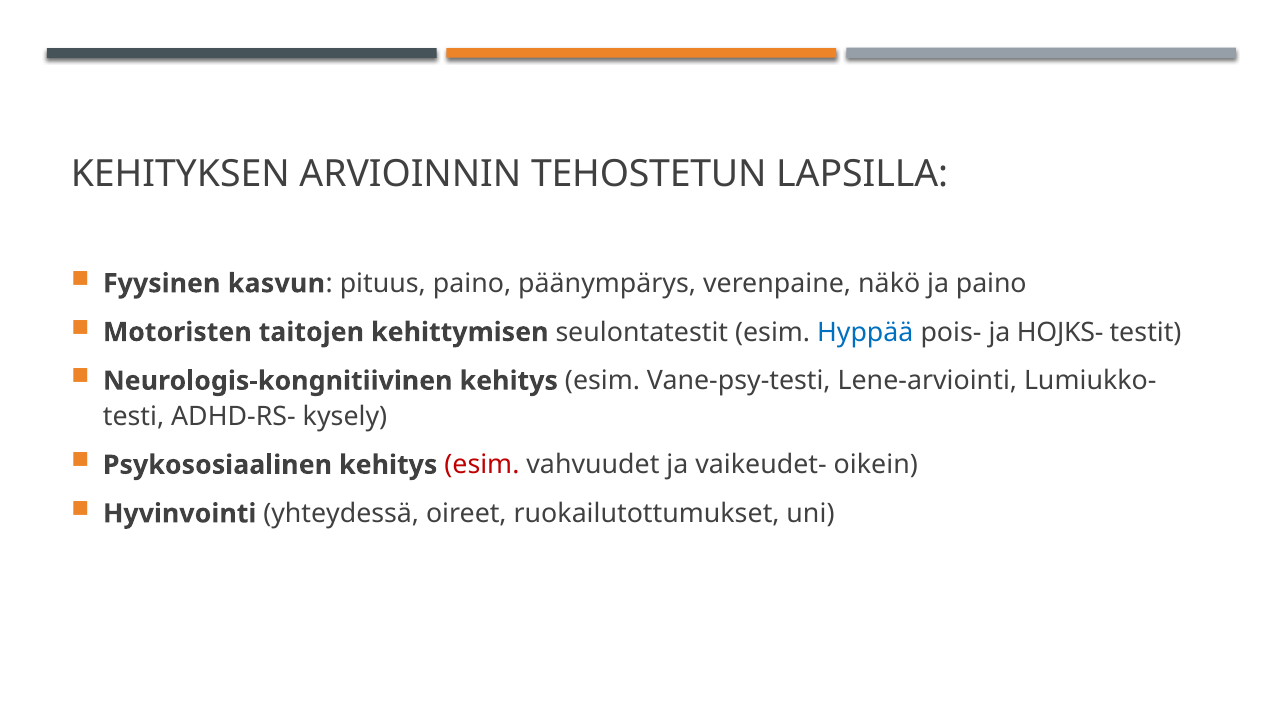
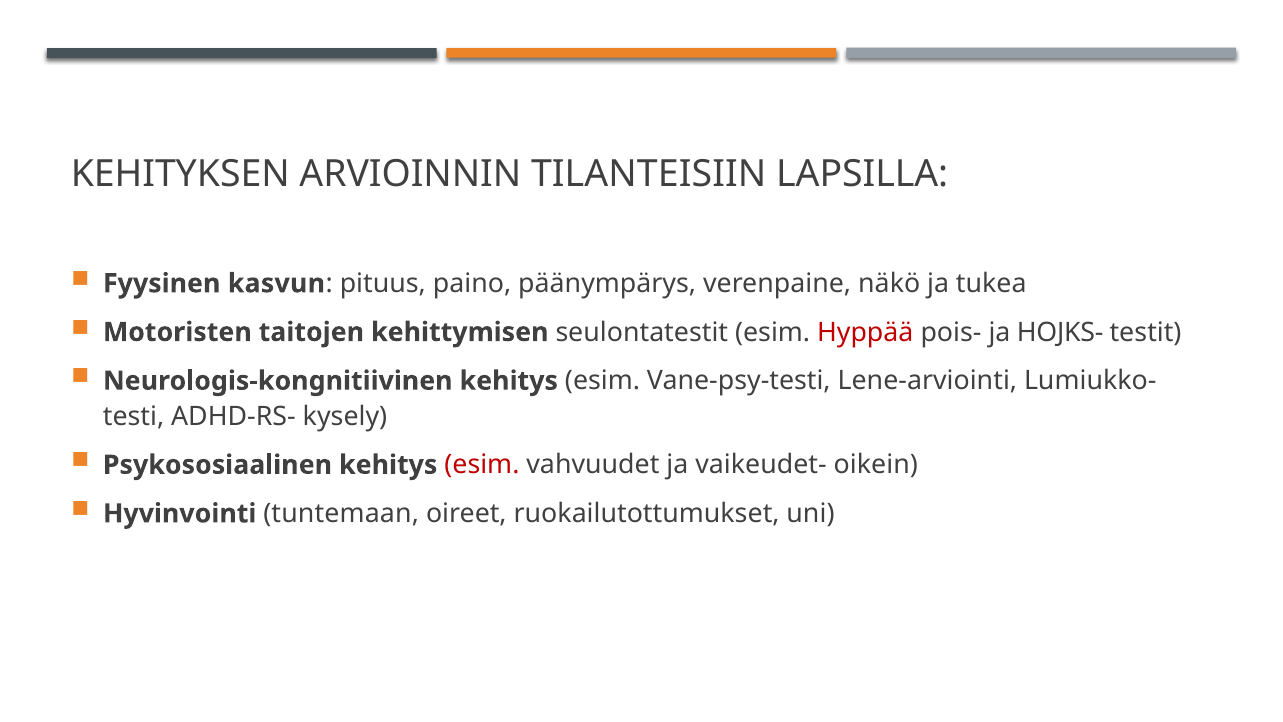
TEHOSTETUN: TEHOSTETUN -> TILANTEISIIN (649, 174)
ja paino: paino -> tukea (991, 283)
Hyppää colour: blue -> red (865, 332)
yhteydessä: yhteydessä -> tuntemaan (341, 513)
